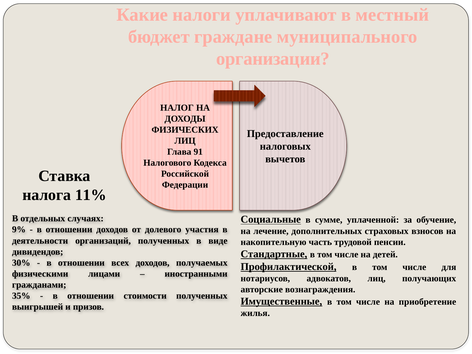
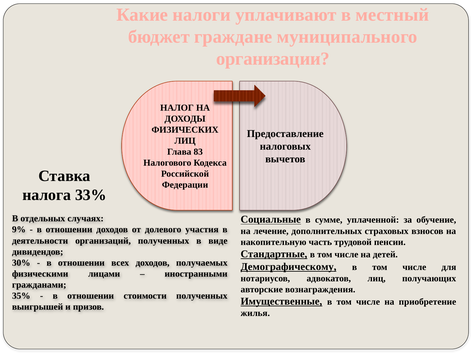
91: 91 -> 83 (198, 152)
11%: 11% -> 33% (91, 195)
Профилактической: Профилактической -> Демографическому (289, 267)
